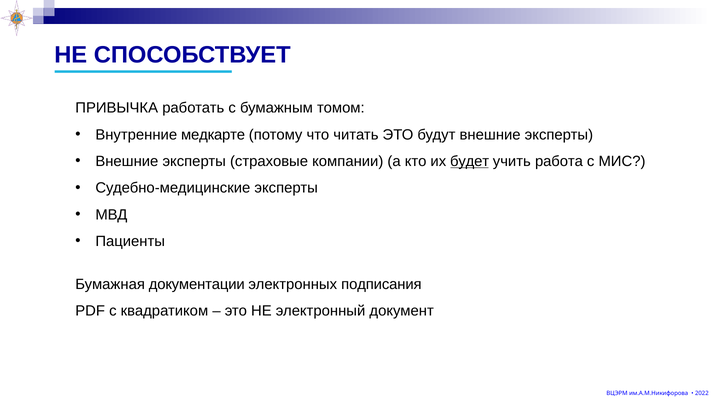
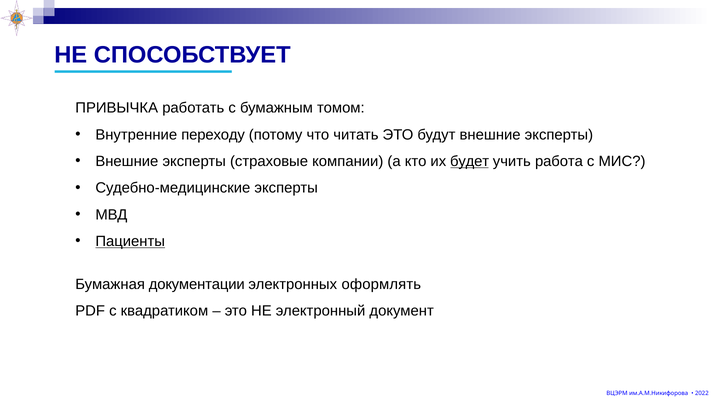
медкарте: медкарте -> переходу (213, 135)
Пациенты underline: none -> present (130, 242)
подписания: подписания -> оформлять (381, 285)
